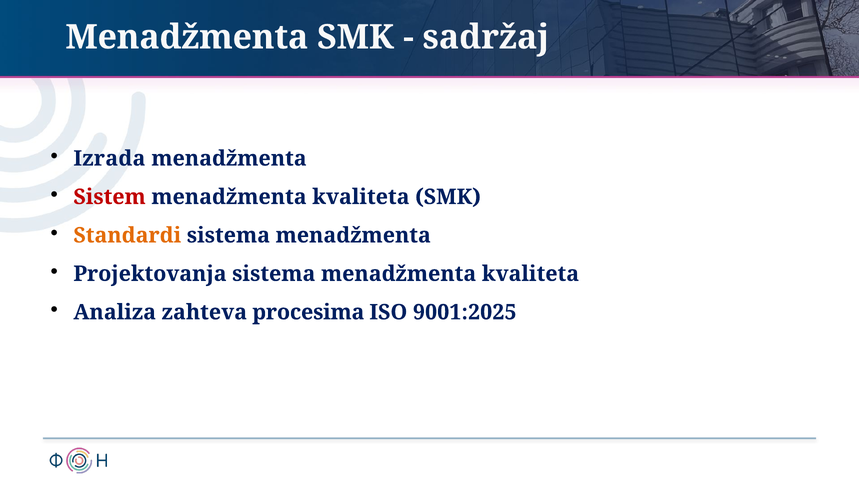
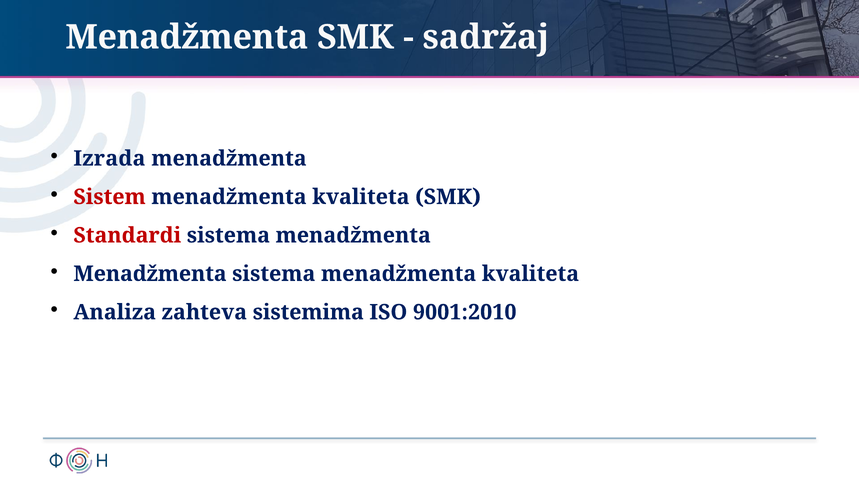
Standardi colour: orange -> red (127, 235)
Projektovanja: Projektovanja -> Menadžmenta (150, 274)
procesima: procesima -> sistemima (308, 312)
9001:2025: 9001:2025 -> 9001:2010 (465, 312)
